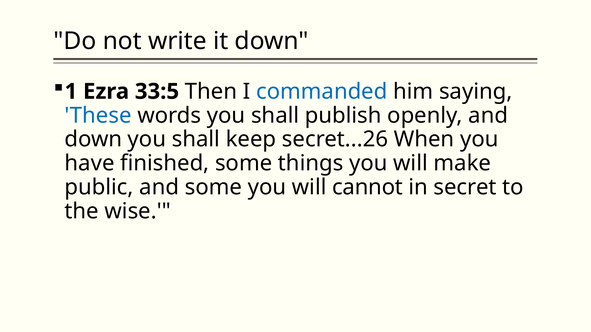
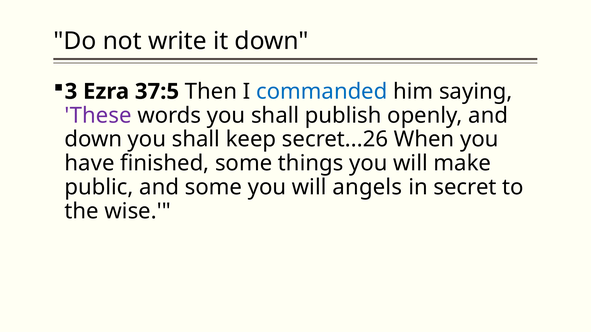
1: 1 -> 3 (71, 92)
33:5: 33:5 -> 37:5 (157, 92)
These colour: blue -> purple (98, 116)
cannot: cannot -> angels (367, 187)
